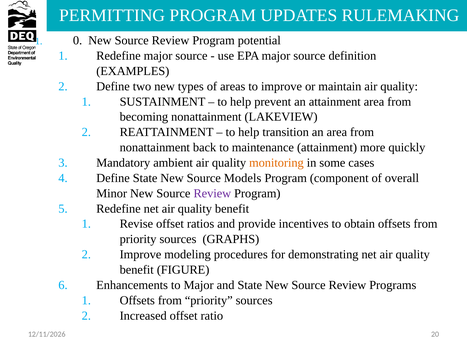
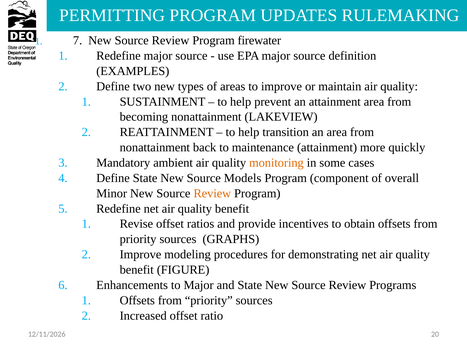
0: 0 -> 7 (78, 41)
potential: potential -> firewater (259, 41)
Review colour: purple -> orange (212, 193)
